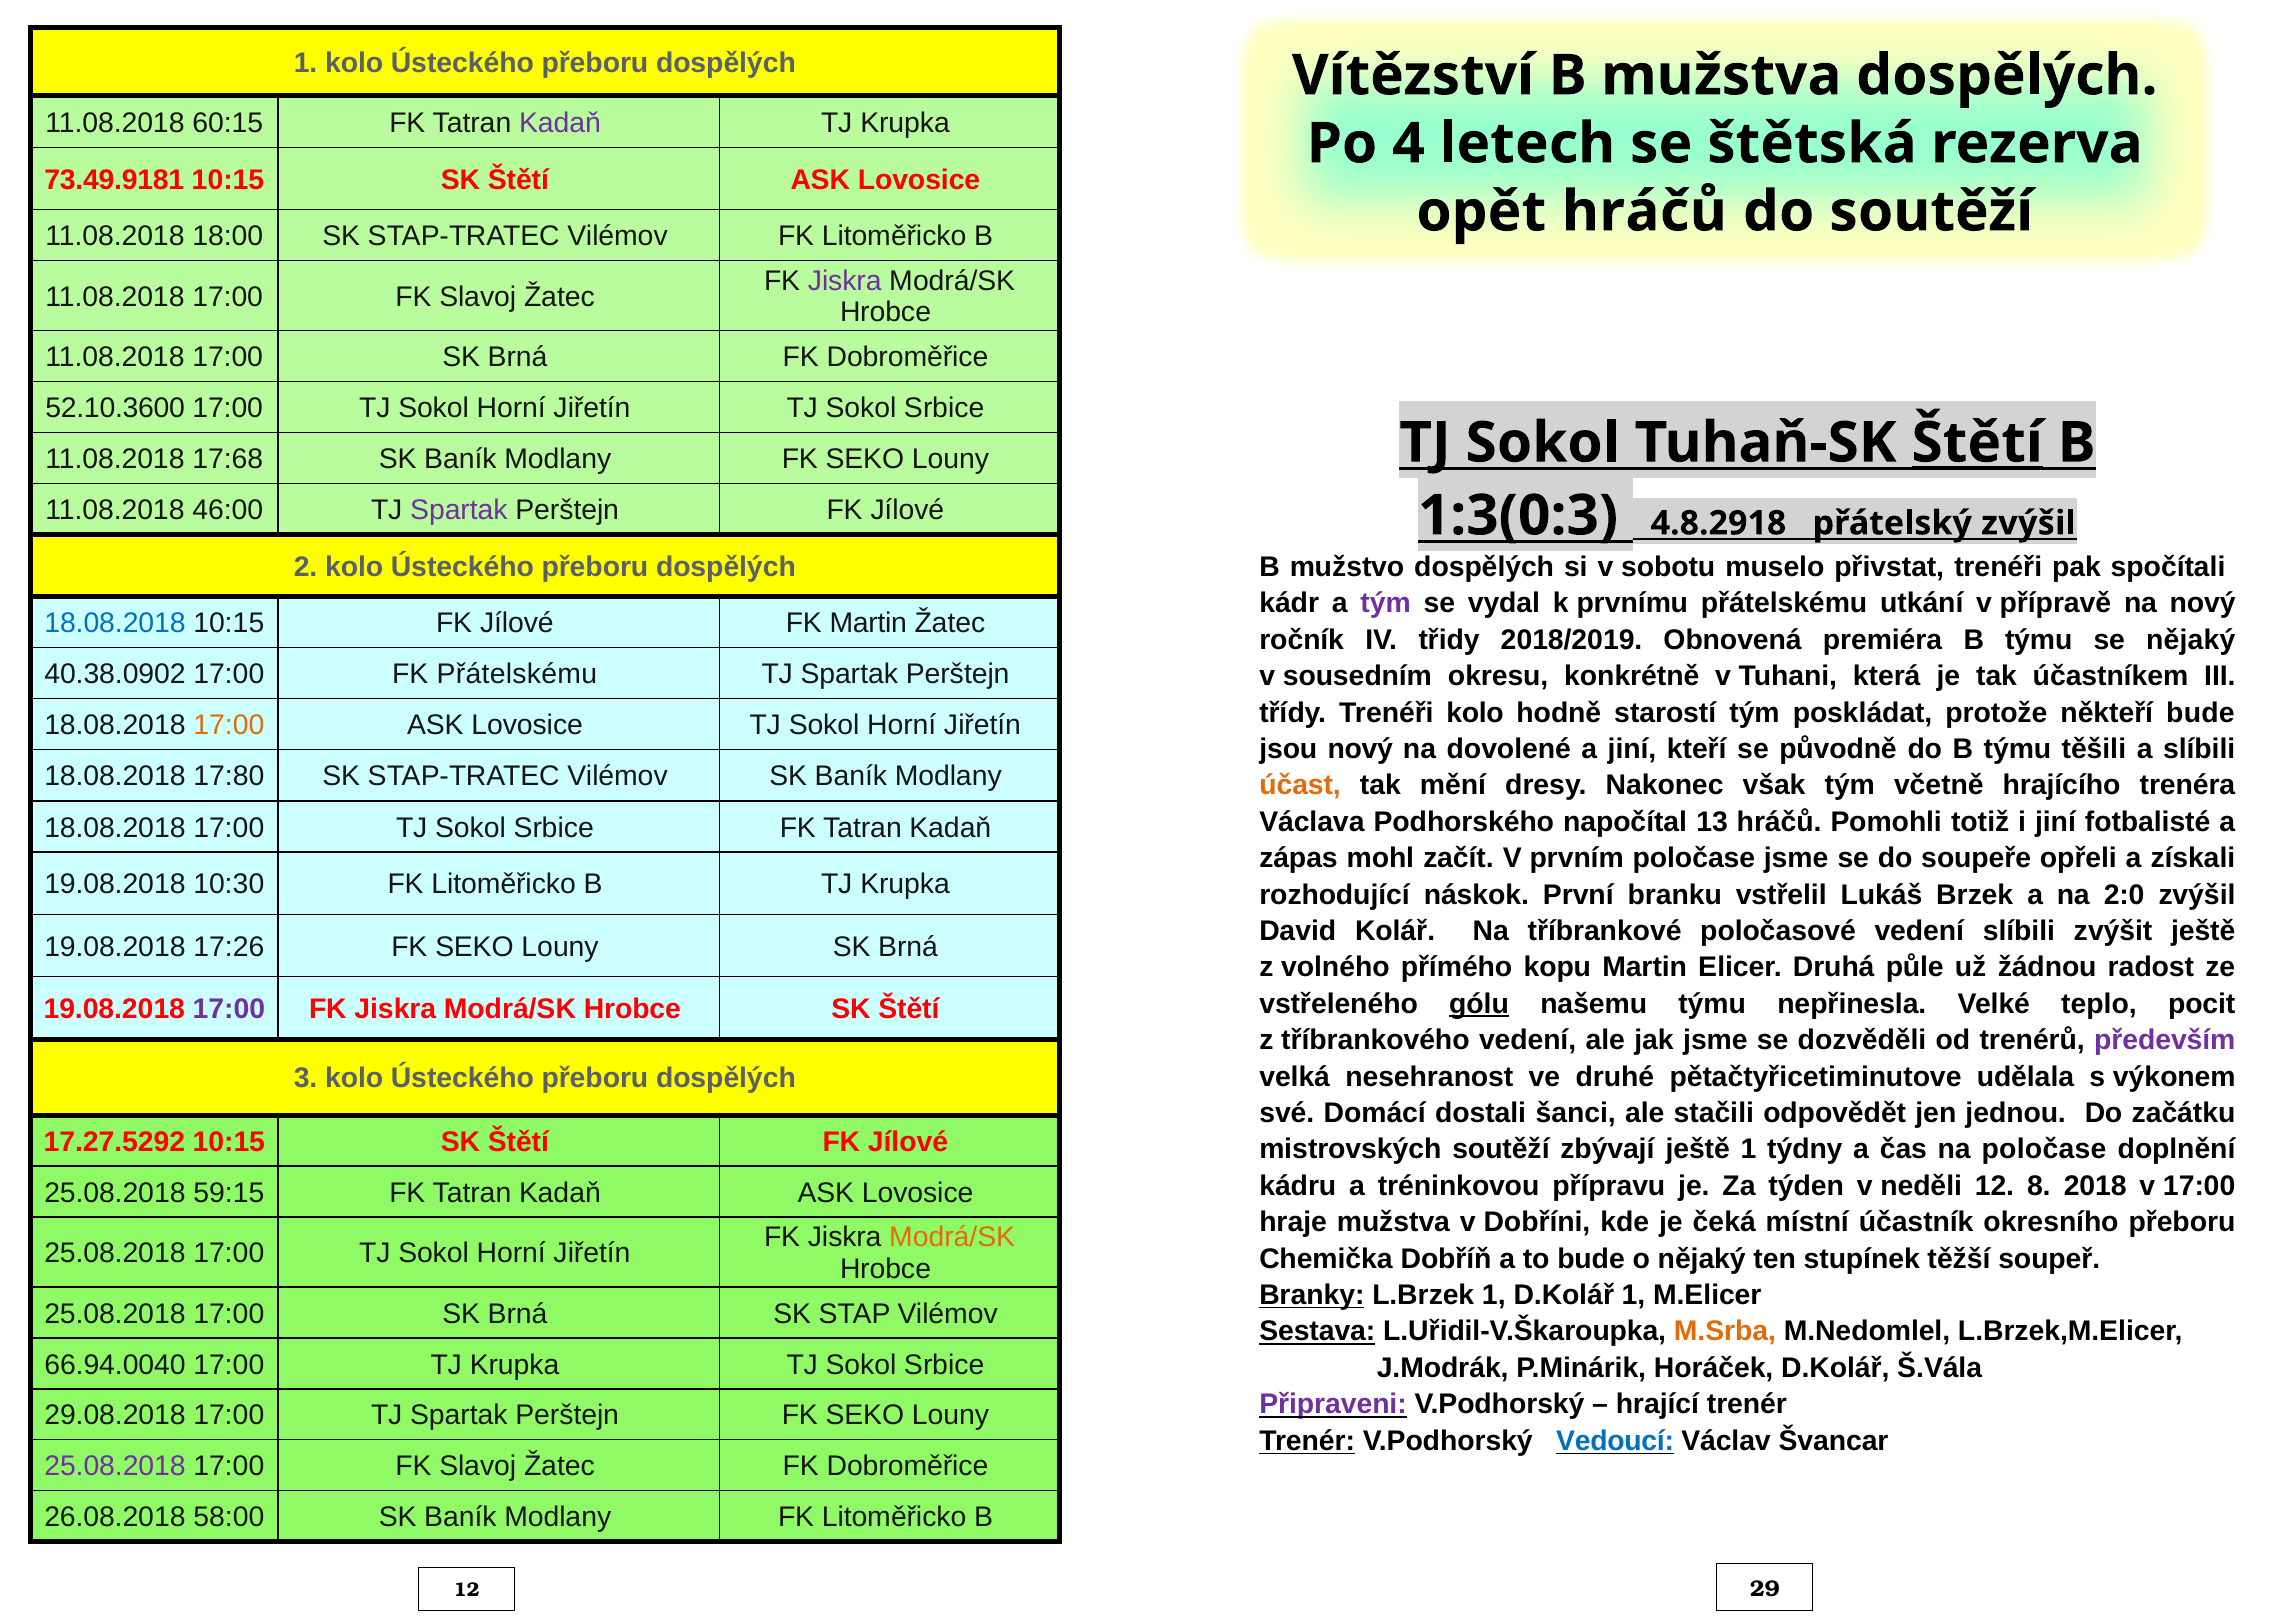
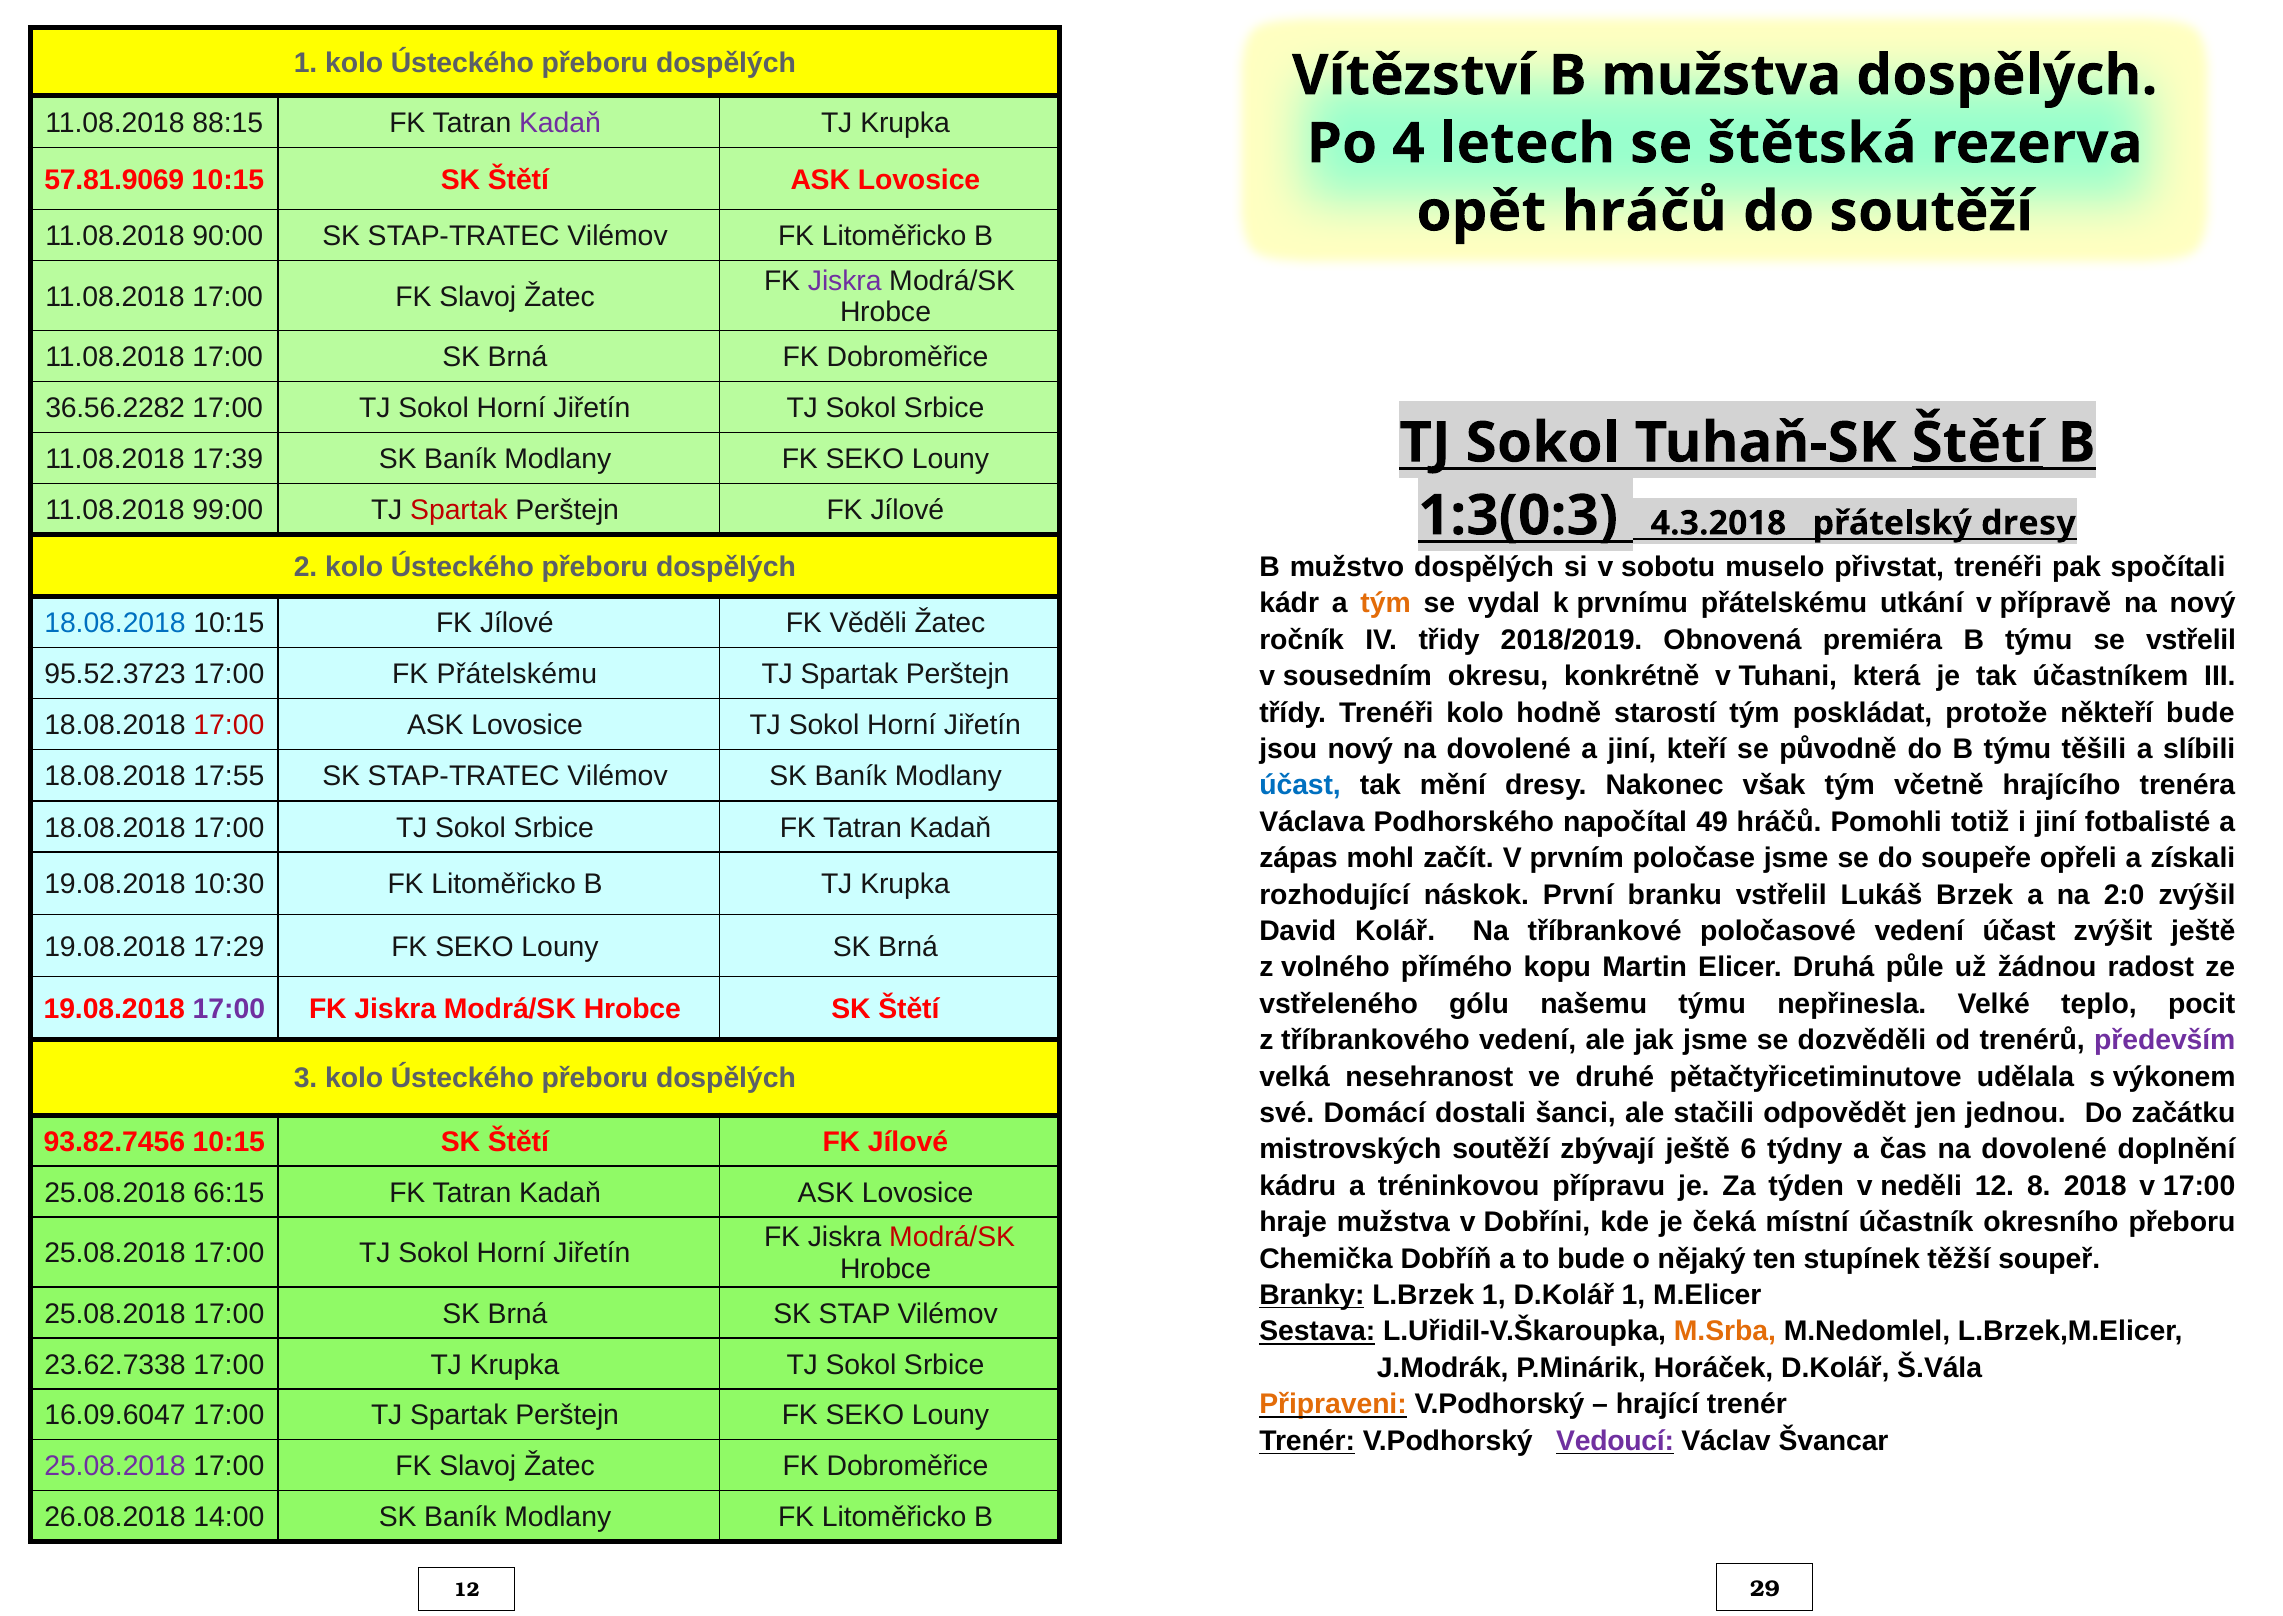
60:15: 60:15 -> 88:15 (228, 123)
73.49.9181: 73.49.9181 -> 57.81.9069 (114, 180)
18:00: 18:00 -> 90:00 (228, 236)
52.10.3600: 52.10.3600 -> 36.56.2282 (115, 408)
17:68: 17:68 -> 17:39 (228, 459)
46:00: 46:00 -> 99:00 (228, 510)
Spartak colour: purple -> red (459, 510)
4.8.2918: 4.8.2918 -> 4.3.2018 (1718, 523)
přátelský zvýšil: zvýšil -> dresy (2028, 523)
tým colour: purple -> orange (1386, 604)
FK Martin: Martin -> Věděli (868, 624)
se nějaký: nějaký -> vstřelil (2191, 640)
40.38.0902: 40.38.0902 -> 95.52.3723 (115, 675)
17:00 colour: orange -> red (229, 725)
17:80: 17:80 -> 17:55 (229, 777)
účast colour: orange -> blue (1300, 786)
13: 13 -> 49 (1712, 822)
vedení slíbili: slíbili -> účast (2019, 931)
17:26: 17:26 -> 17:29 (229, 947)
gólu underline: present -> none (1479, 1004)
17.27.5292: 17.27.5292 -> 93.82.7456 (114, 1142)
ještě 1: 1 -> 6 (1749, 1150)
čas na poločase: poločase -> dovolené (2044, 1150)
59:15: 59:15 -> 66:15 (229, 1193)
Modrá/SK colour: orange -> red (952, 1238)
66.94.0040: 66.94.0040 -> 23.62.7338 (115, 1365)
Připraveni colour: purple -> orange (1333, 1405)
29.08.2018: 29.08.2018 -> 16.09.6047 (115, 1416)
Vedoucí colour: blue -> purple (1615, 1441)
58:00: 58:00 -> 14:00 (229, 1518)
